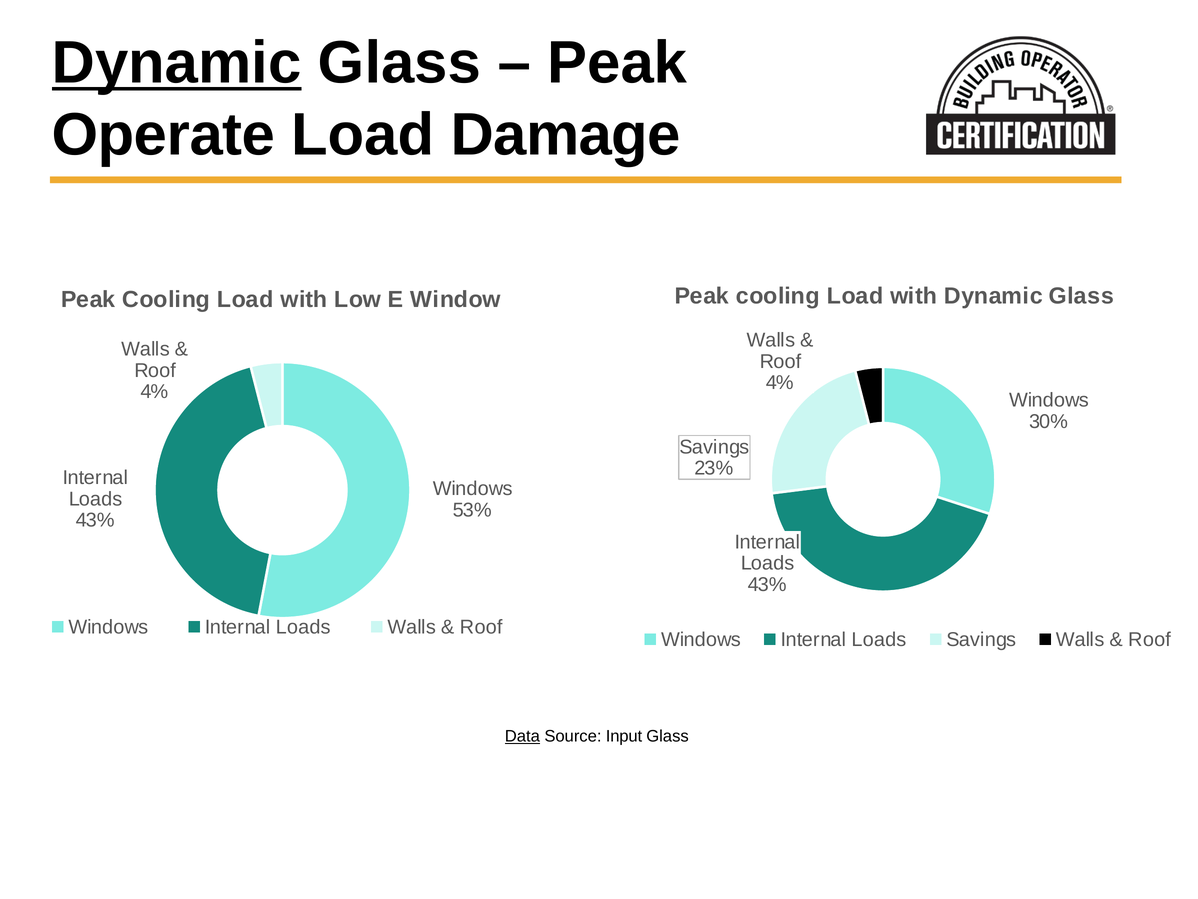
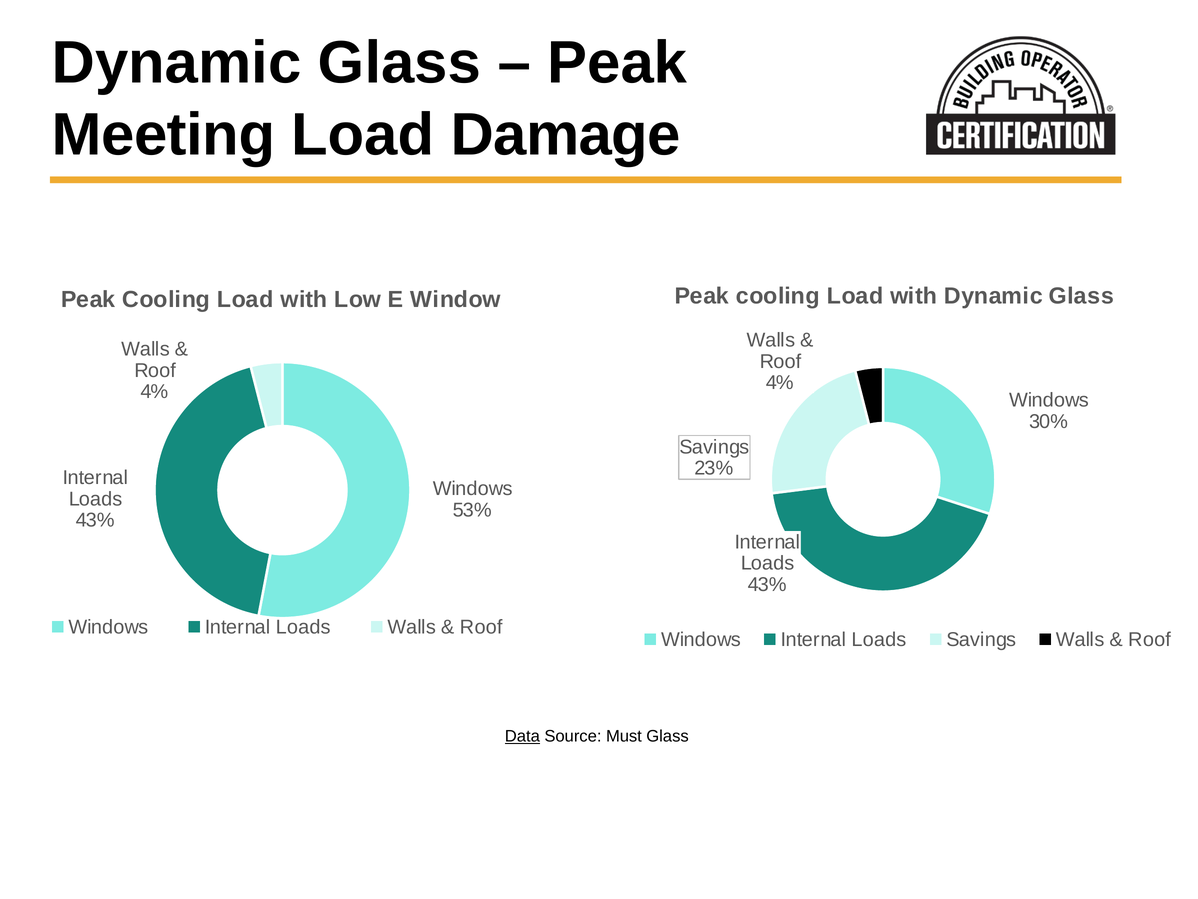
Dynamic underline: present -> none (177, 63)
Operate: Operate -> Meeting (164, 135)
Input: Input -> Must (624, 736)
